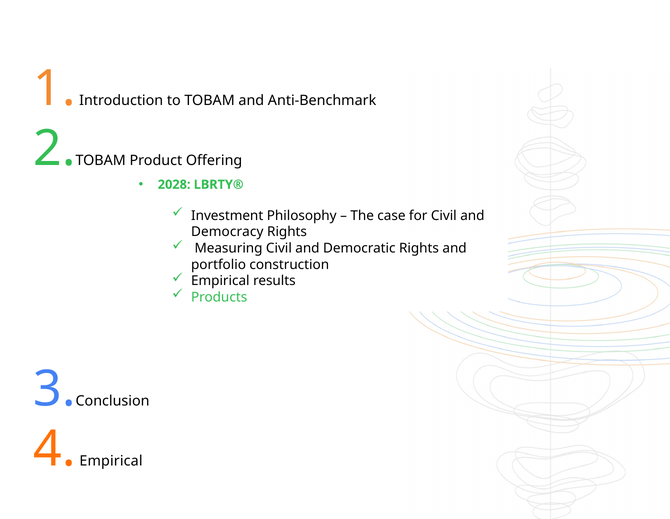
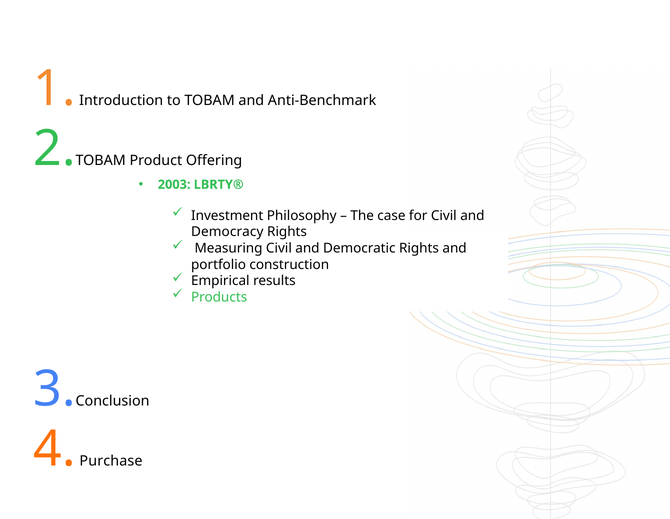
2028: 2028 -> 2003 (174, 184)
Empirical: Empirical -> Purchase (111, 461)
